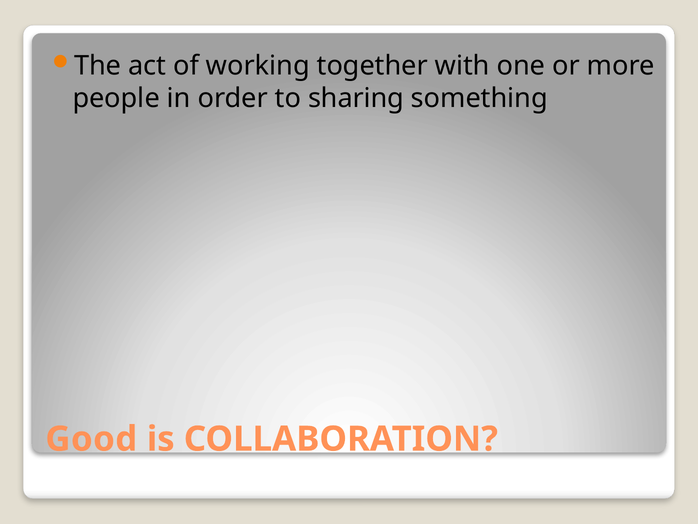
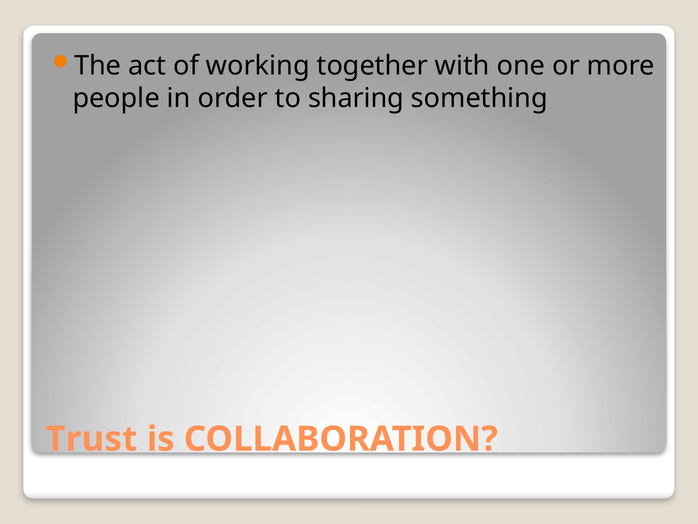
Good: Good -> Trust (91, 439)
